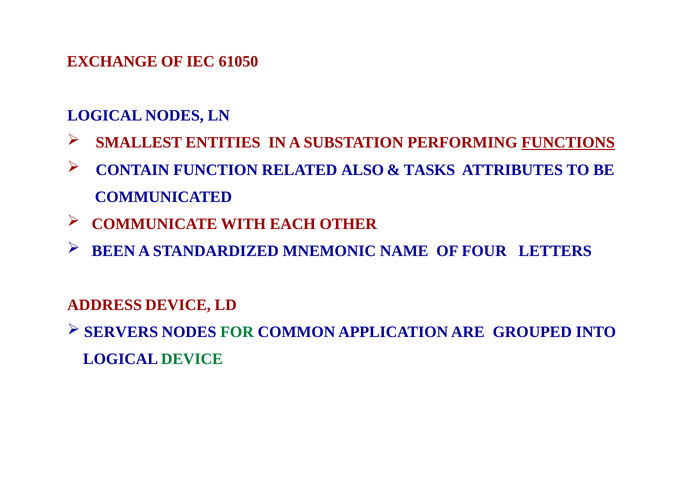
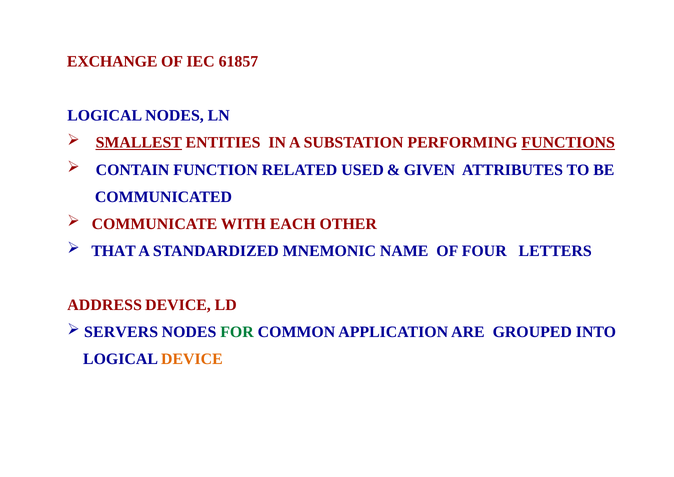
61050: 61050 -> 61857 (238, 62)
SMALLEST underline: none -> present (139, 143)
ALSO: ALSO -> USED (363, 170)
TASKS: TASKS -> GIVEN (429, 170)
BEEN: BEEN -> THAT (114, 251)
DEVICE colour: green -> orange (192, 359)
